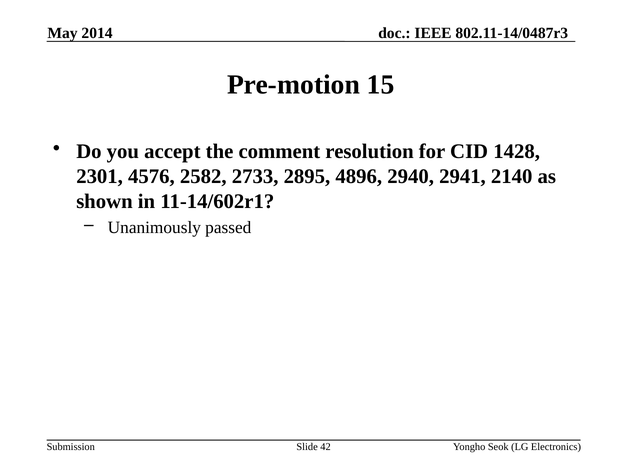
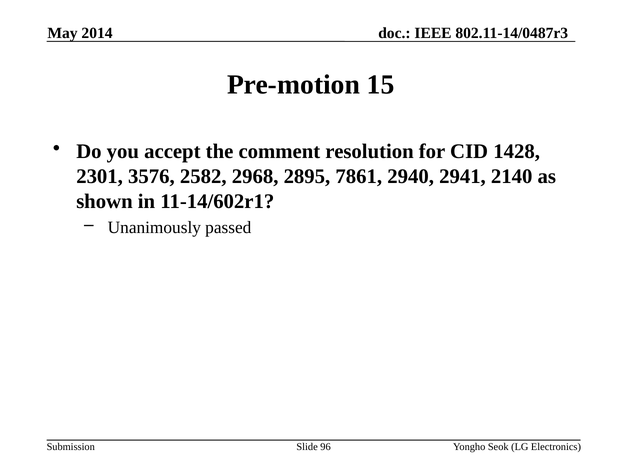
4576: 4576 -> 3576 (151, 177)
2733: 2733 -> 2968 (255, 177)
4896: 4896 -> 7861 (359, 177)
42: 42 -> 96 (326, 447)
